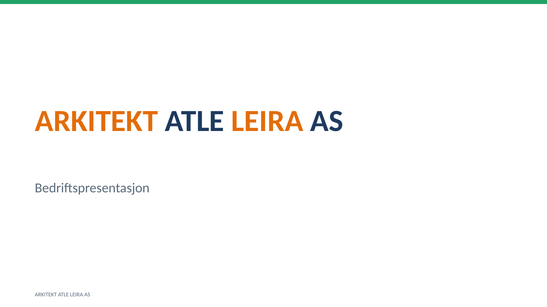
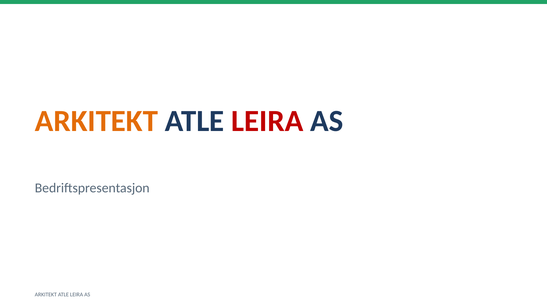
LEIRA colour: orange -> red (267, 121)
